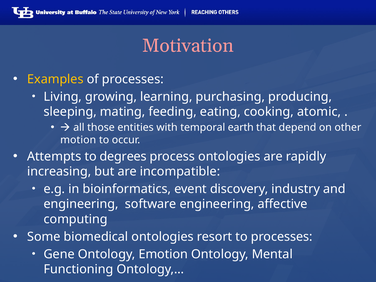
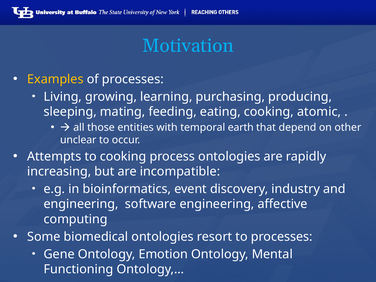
Motivation colour: pink -> light blue (188, 46)
motion: motion -> unclear (78, 140)
to degrees: degrees -> cooking (123, 156)
